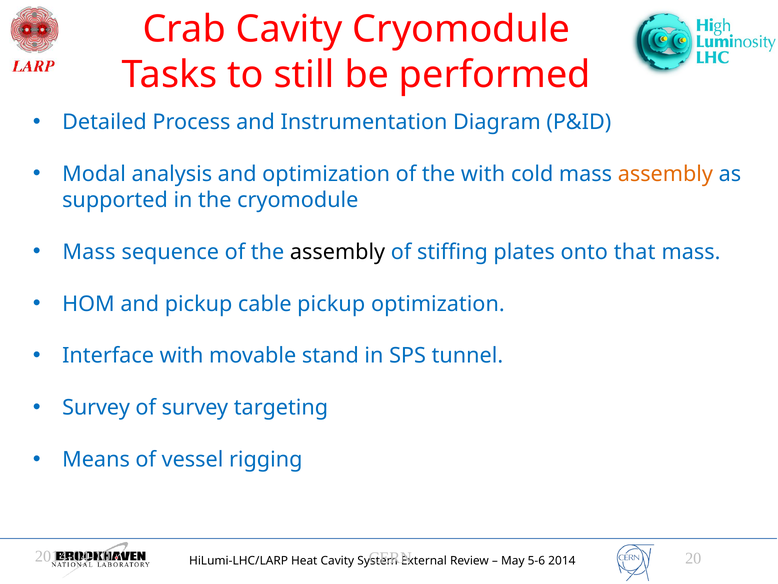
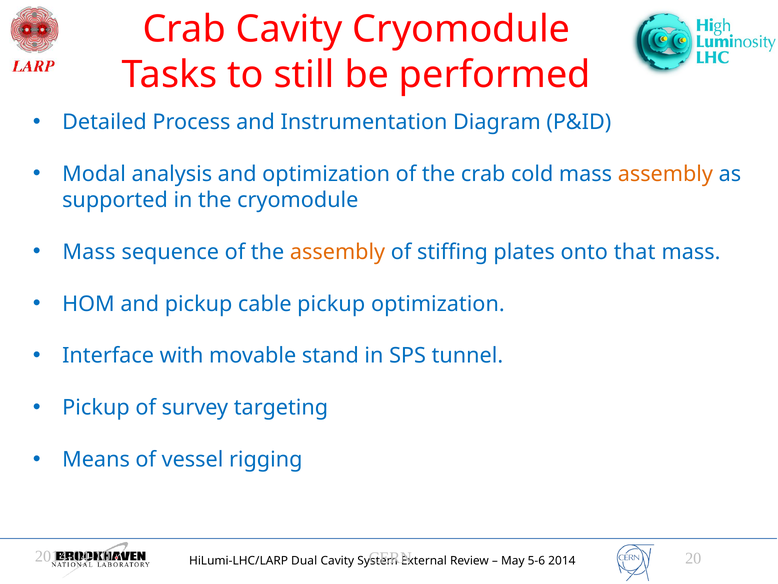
the with: with -> crab (483, 174)
assembly colour: black -> orange (338, 252)
Survey: Survey -> Pickup (96, 407)
Heat: Heat -> Dual (304, 560)
